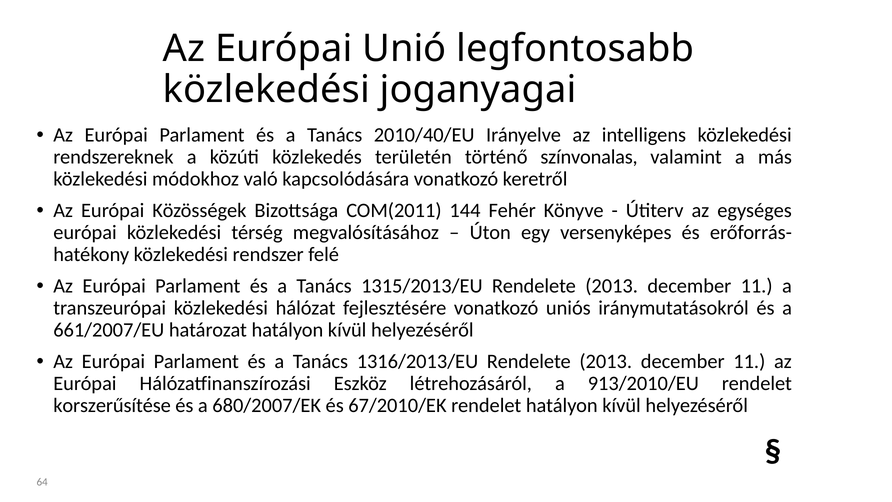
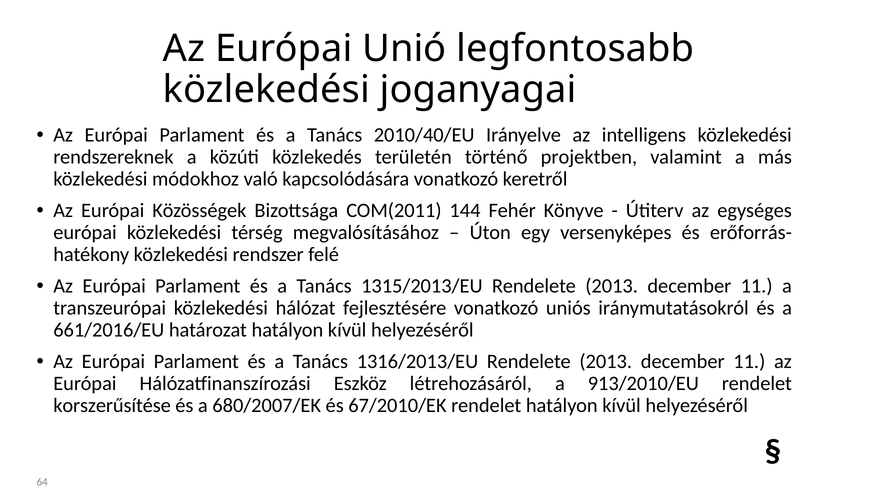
színvonalas: színvonalas -> projektben (589, 157)
661/2007/EU: 661/2007/EU -> 661/2016/EU (109, 330)
